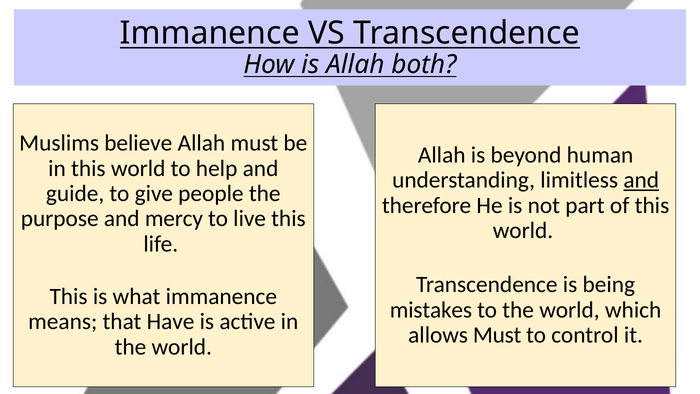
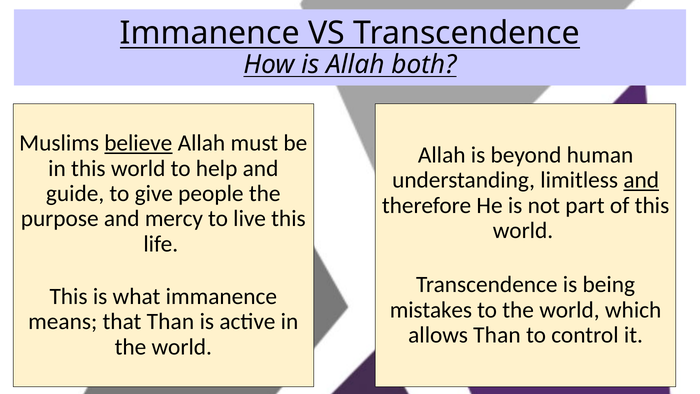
believe underline: none -> present (138, 143)
that Have: Have -> Than (170, 321)
allows Must: Must -> Than (497, 335)
